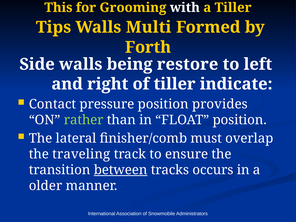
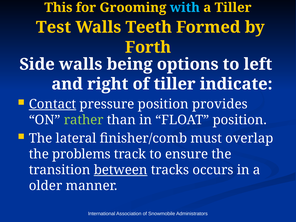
with colour: white -> light blue (185, 8)
Tips: Tips -> Test (53, 27)
Multi: Multi -> Teeth (149, 27)
restore: restore -> options (188, 64)
Contact underline: none -> present (53, 104)
traveling: traveling -> problems (81, 154)
